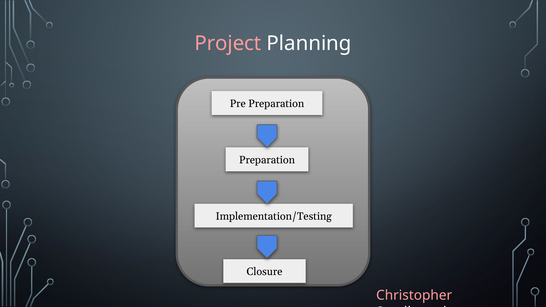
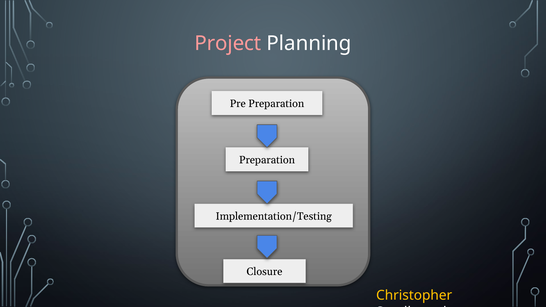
Christopher colour: pink -> yellow (414, 296)
